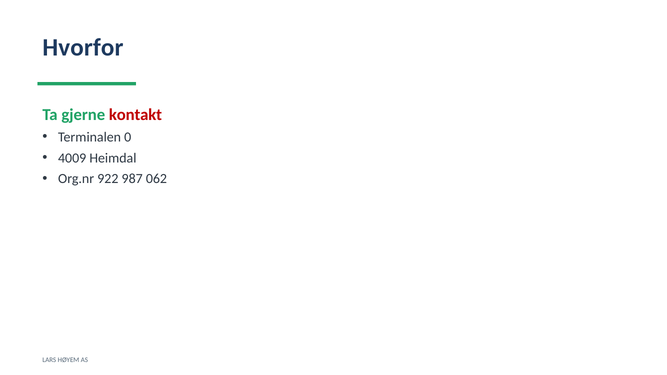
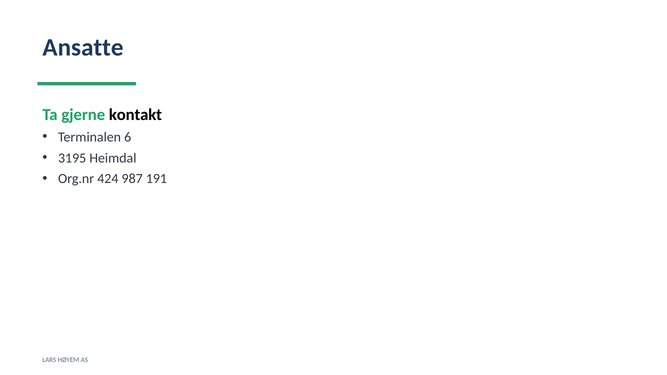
Hvorfor: Hvorfor -> Ansatte (83, 48)
kontakt colour: red -> black (135, 115)
0: 0 -> 6 (128, 137)
4009: 4009 -> 3195 (72, 158)
922: 922 -> 424 (108, 179)
062: 062 -> 191 (156, 179)
